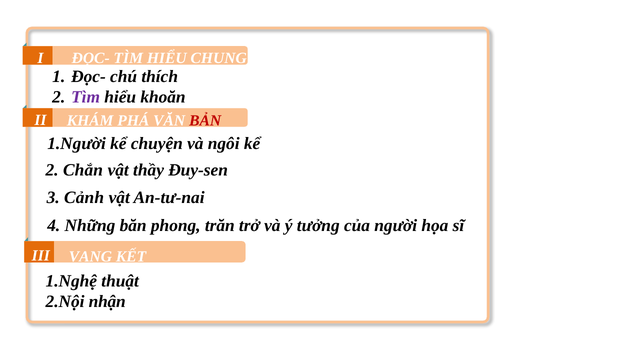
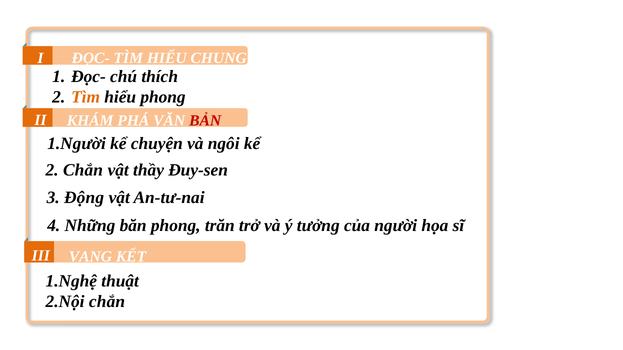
Tìm colour: purple -> orange (86, 97)
hiểu khoăn: khoăn -> phong (163, 97)
Cảnh: Cảnh -> Động (84, 198)
nhận: nhận -> chắn (107, 302)
